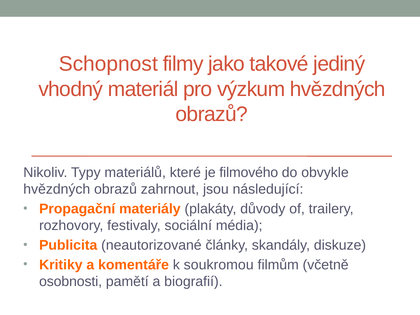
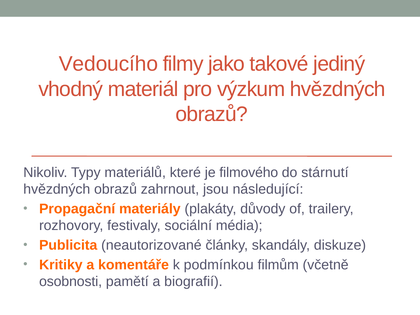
Schopnost: Schopnost -> Vedoucího (108, 64)
obvykle: obvykle -> stárnutí (325, 172)
soukromou: soukromou -> podmínkou (219, 265)
